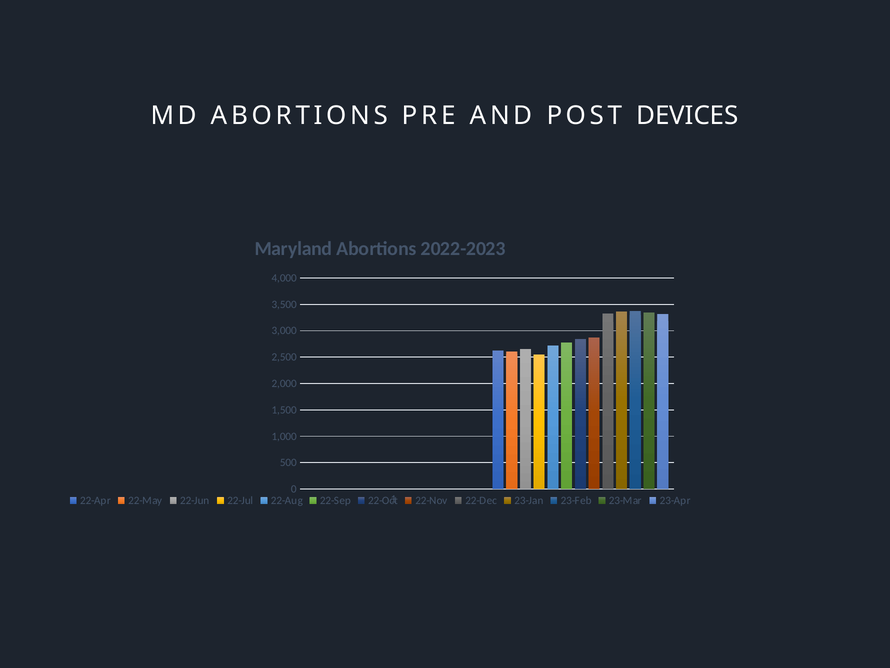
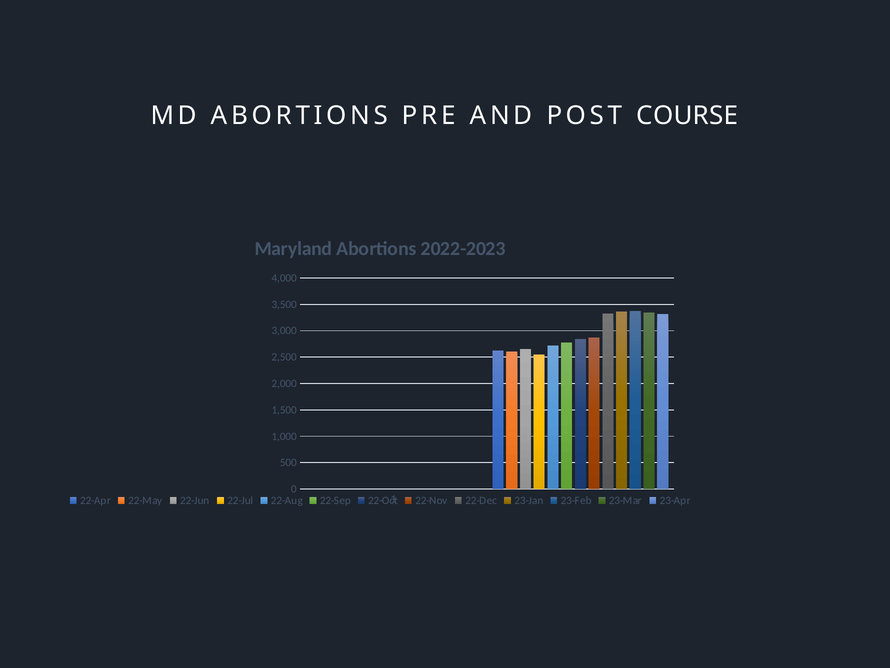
DEVICES: DEVICES -> COURSE (687, 116)
